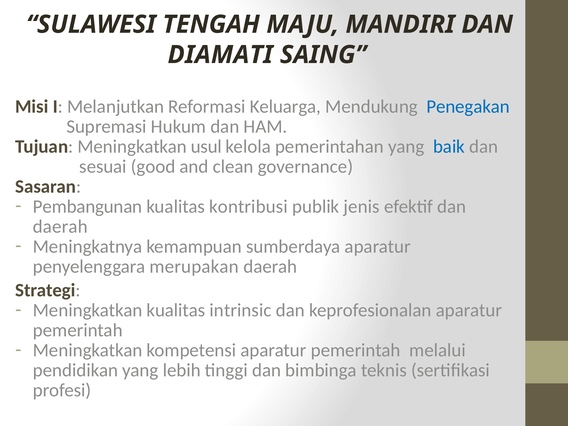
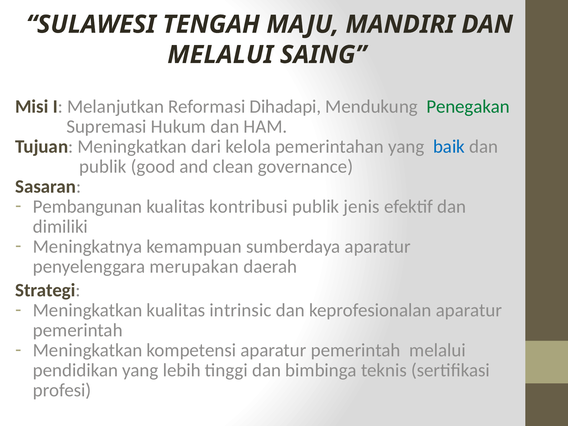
DIAMATI: DIAMATI -> MELALUI (220, 55)
Keluarga: Keluarga -> Dihadapi (285, 107)
Penegakan colour: blue -> green (468, 107)
usul: usul -> dari (206, 146)
sesuai: sesuai -> publik (103, 166)
daerah: daerah -> dimiliki (60, 226)
